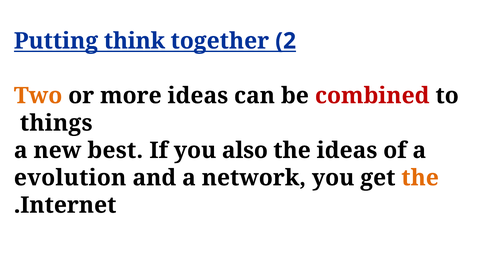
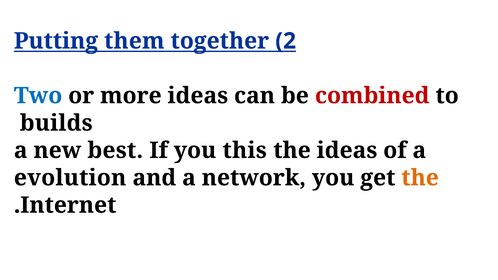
think: think -> them (134, 41)
Two colour: orange -> blue (38, 96)
things: things -> builds (56, 123)
also: also -> this (245, 151)
